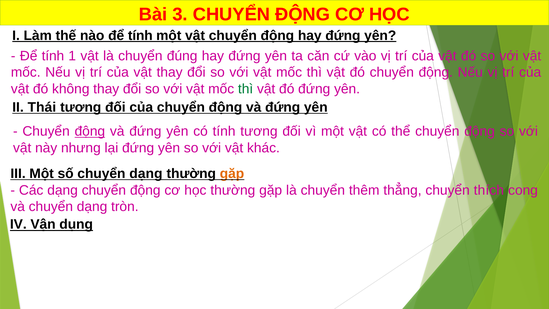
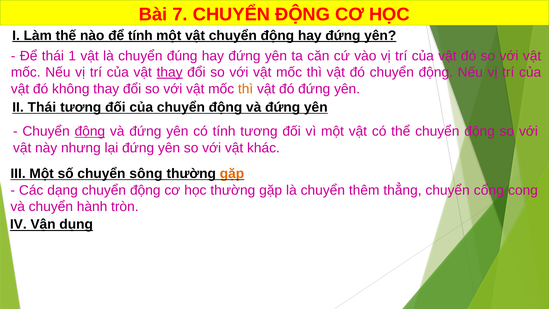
3: 3 -> 7 (180, 14)
tính: tính -> thái (53, 56)
thay underline: none -> present (170, 72)
thì colour: green -> orange (246, 89)
số chuyển dạng: dạng -> sông (146, 174)
thích: thích -> cổng (489, 190)
và chuyển dạng: dạng -> hành (92, 207)
